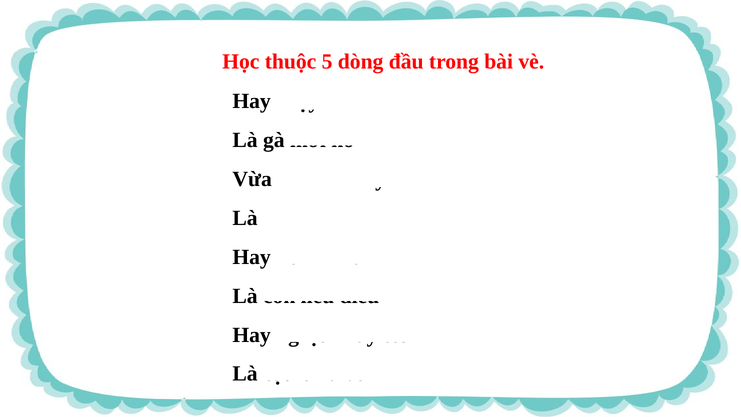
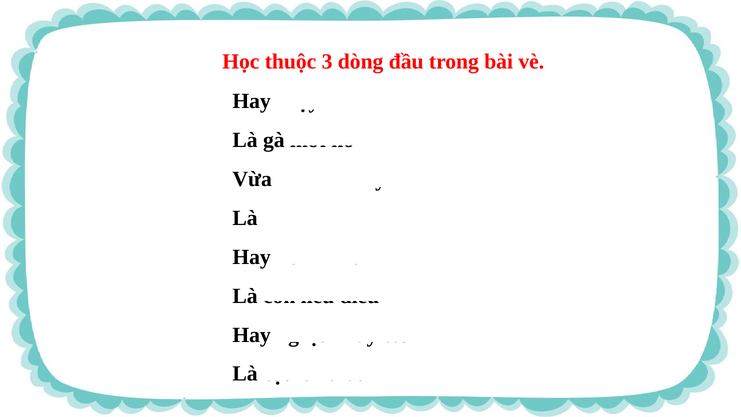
5: 5 -> 3 (327, 62)
